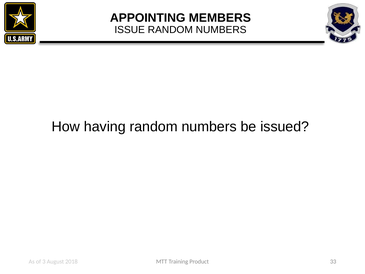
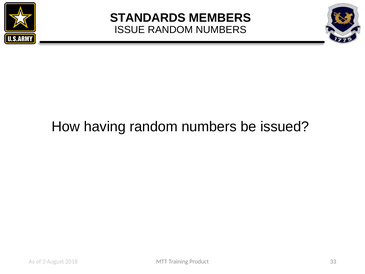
APPOINTING: APPOINTING -> STANDARDS (148, 18)
